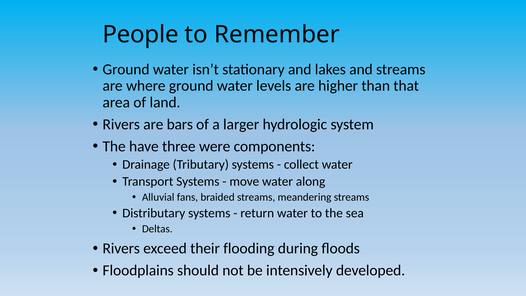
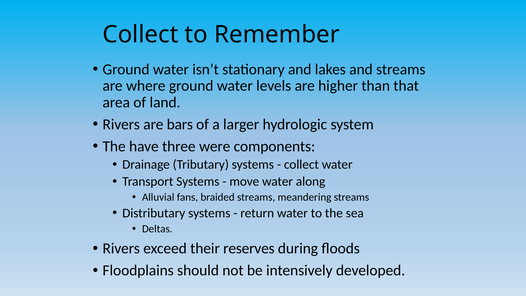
People: People -> Collect (140, 34)
flooding: flooding -> reserves (249, 248)
